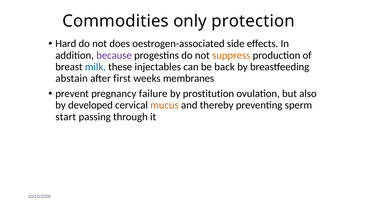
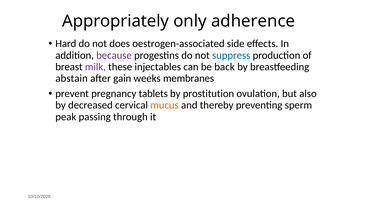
Commodities: Commodities -> Appropriately (116, 21)
protection: protection -> adherence (253, 21)
suppress colour: orange -> blue (231, 55)
milk colour: blue -> purple (95, 67)
first: first -> gain (122, 78)
failure: failure -> tablets (153, 94)
developed: developed -> decreased (90, 105)
start: start -> peak (66, 117)
